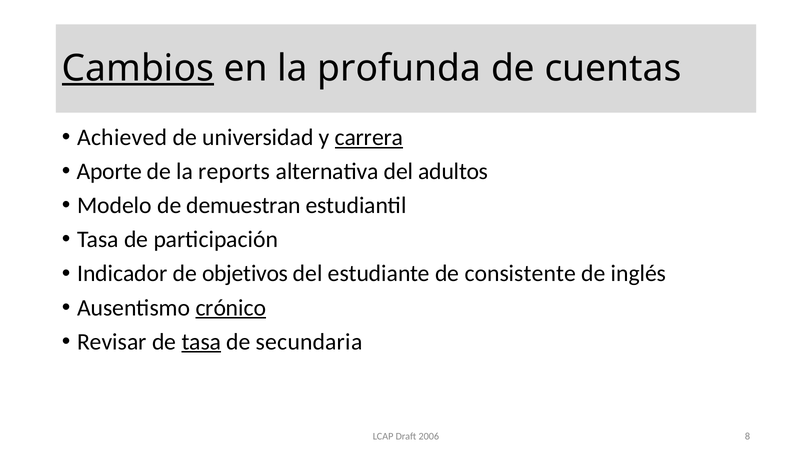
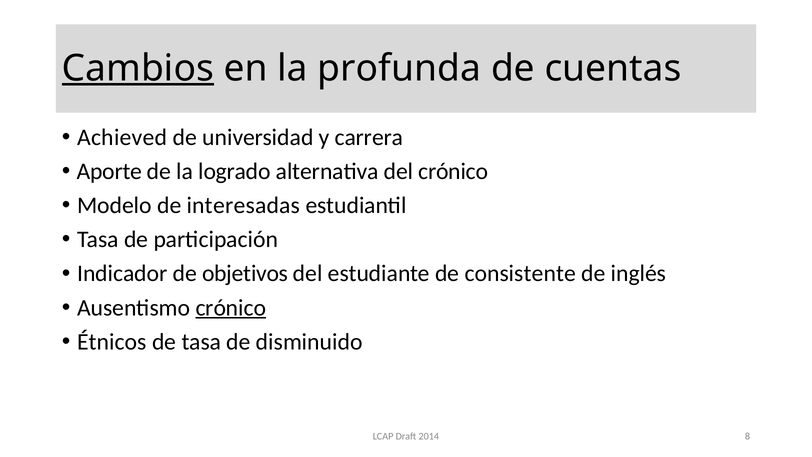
carrera underline: present -> none (369, 137)
reports: reports -> logrado (234, 171)
del adultos: adultos -> crónico (453, 171)
demuestran: demuestran -> interesadas (243, 205)
Revisar: Revisar -> Étnicos (112, 342)
tasa underline: present -> none (201, 342)
secundaria: secundaria -> disminuido (309, 342)
2006: 2006 -> 2014 (429, 436)
